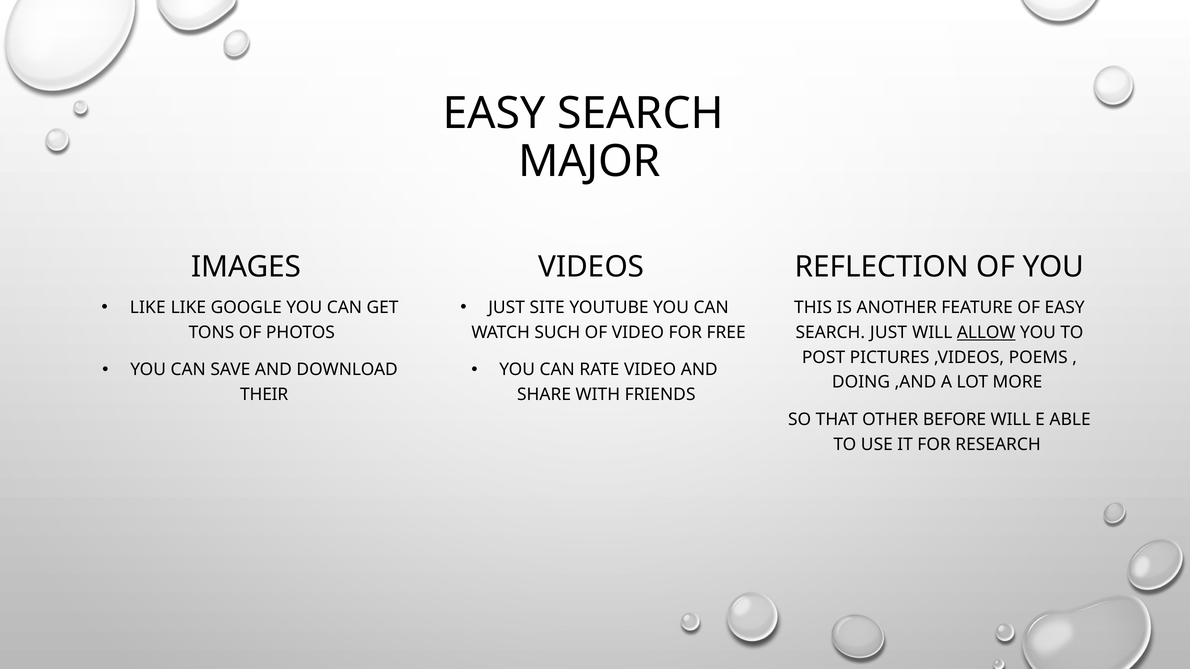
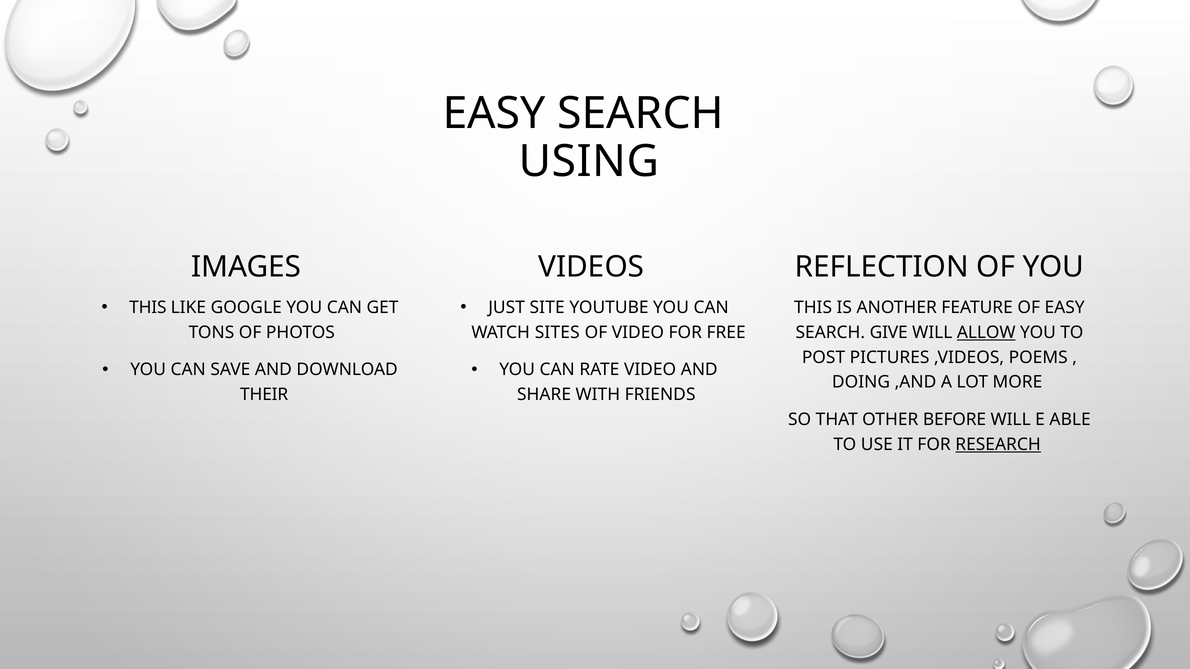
MAJOR: MAJOR -> USING (589, 162)
LIKE: LIKE -> THIS (148, 308)
SUCH: SUCH -> SITES (557, 333)
SEARCH JUST: JUST -> GIVE (889, 333)
RESEARCH underline: none -> present (998, 445)
